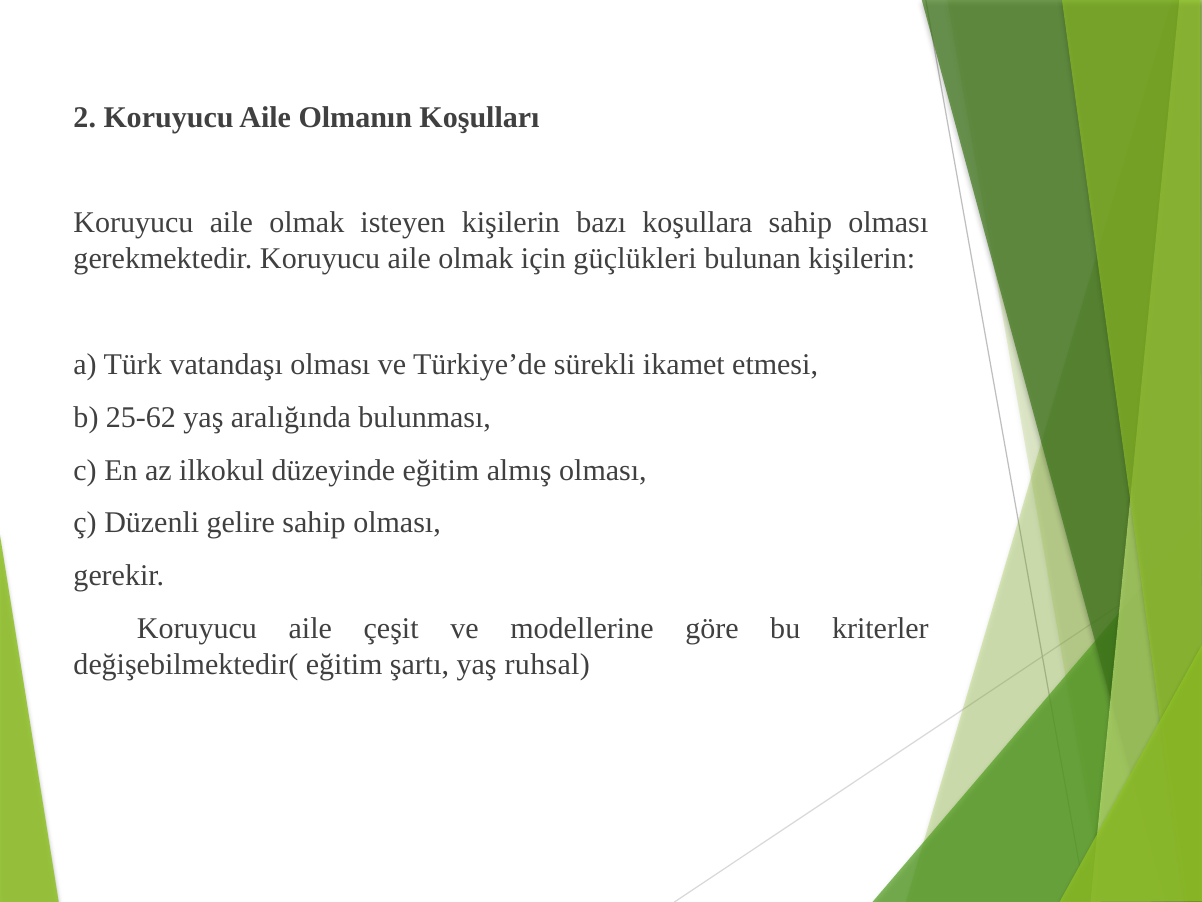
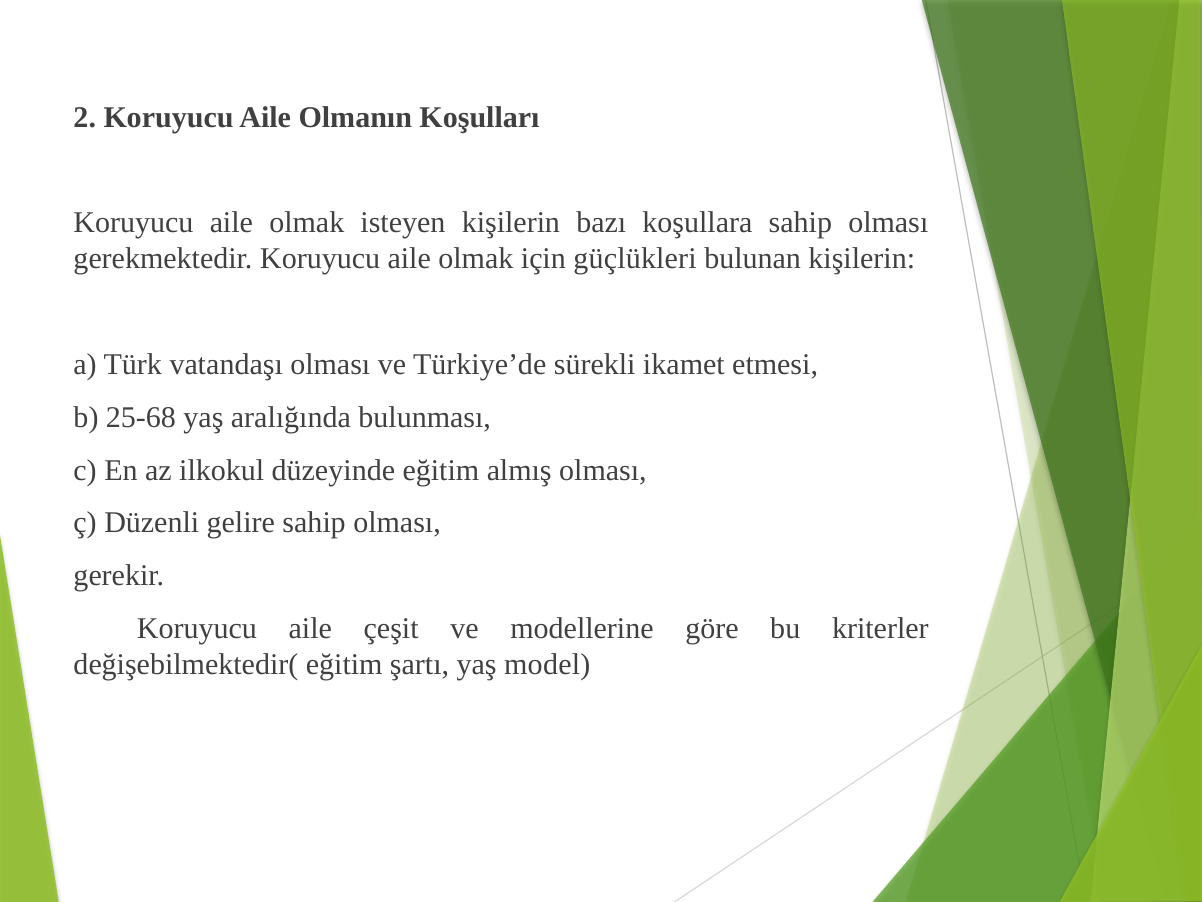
25-62: 25-62 -> 25-68 (141, 417)
ruhsal: ruhsal -> model (547, 664)
